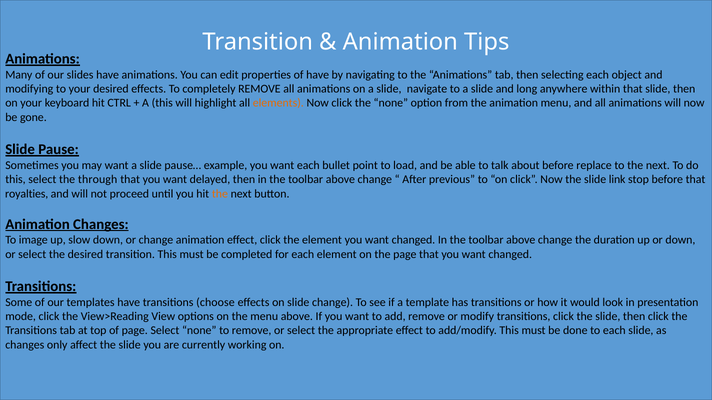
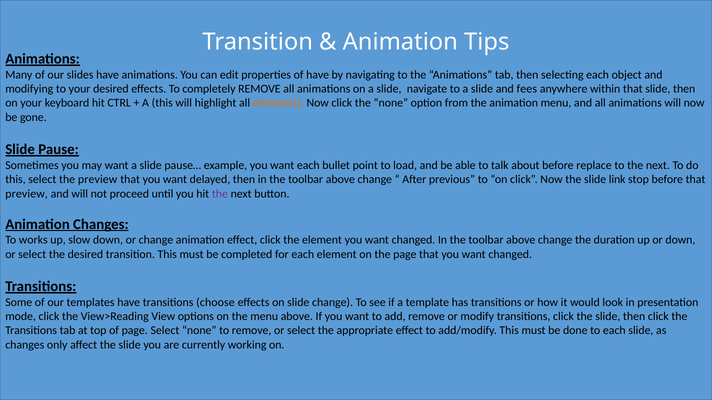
long: long -> fees (527, 89)
the through: through -> preview (98, 180)
royalties: royalties -> preview (27, 194)
the colour: orange -> purple (220, 194)
image: image -> works (33, 240)
